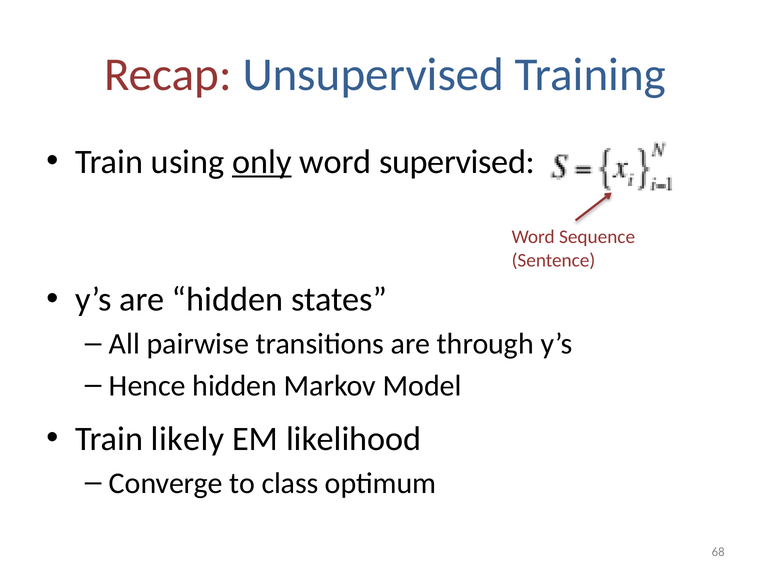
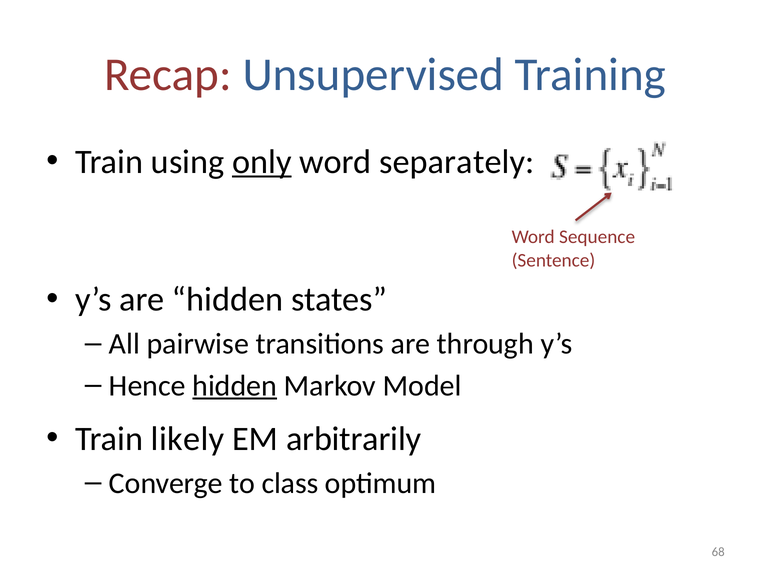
supervised: supervised -> separately (457, 162)
hidden underline: none -> present (235, 386)
likelihood: likelihood -> arbitrarily (354, 439)
